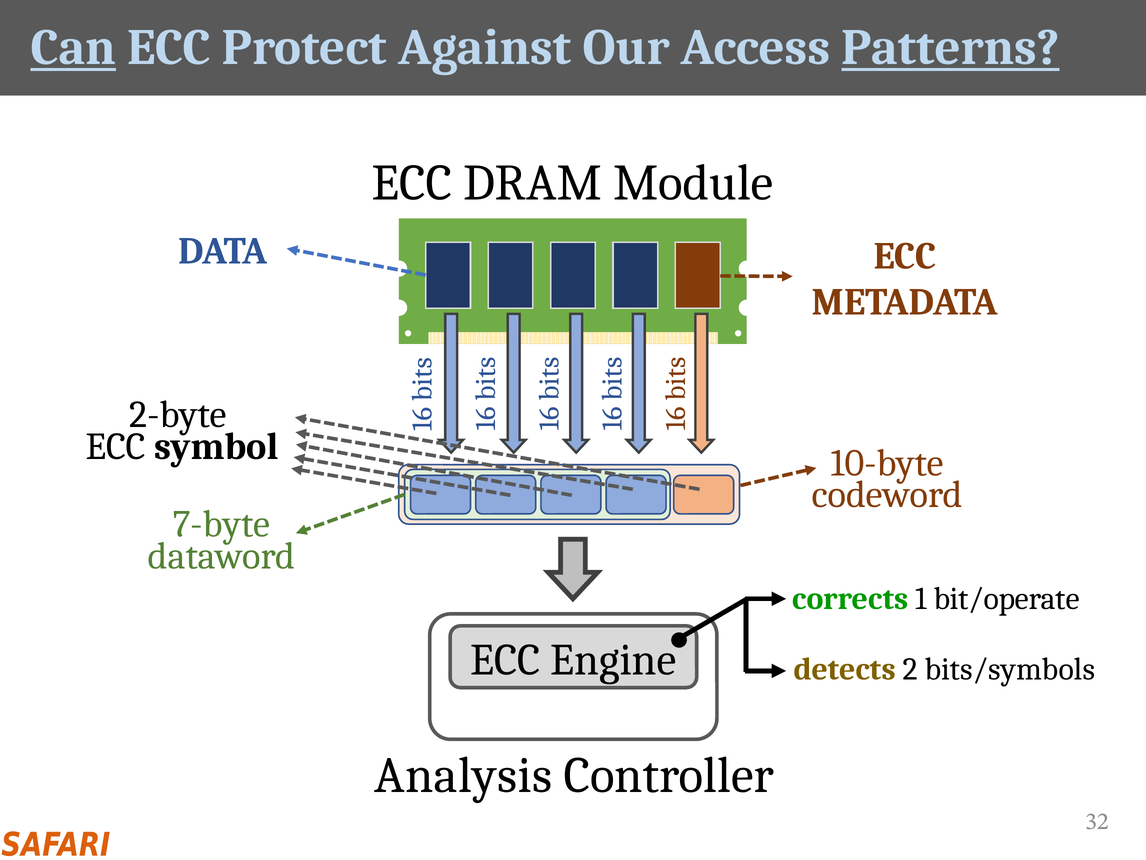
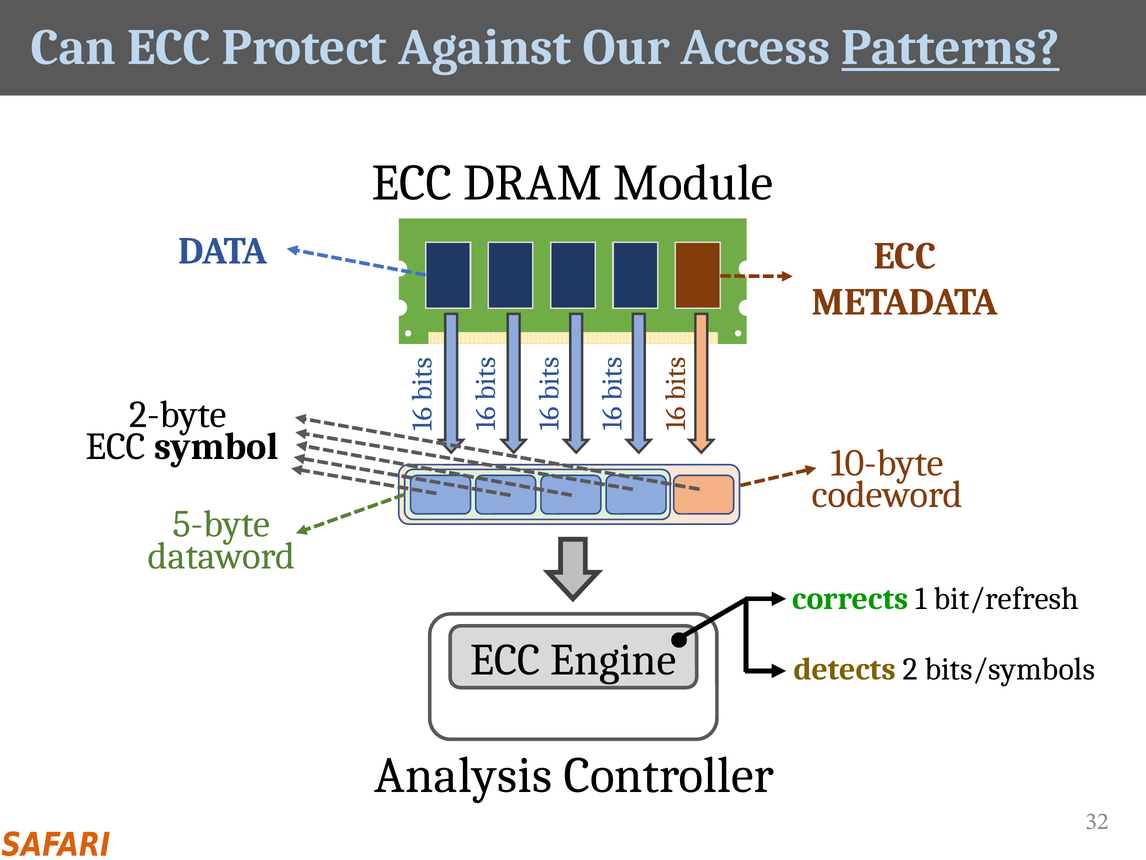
Can underline: present -> none (73, 47)
7-byte: 7-byte -> 5-byte (221, 524)
bit/operate: bit/operate -> bit/refresh (1006, 599)
